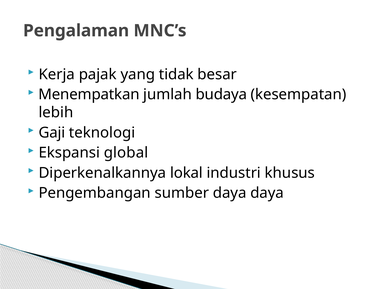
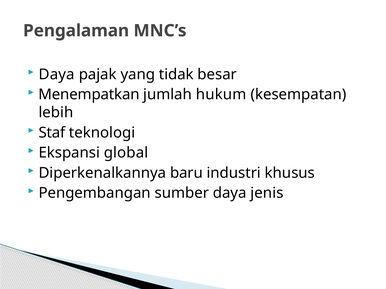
Kerja: Kerja -> Daya (57, 74)
budaya: budaya -> hukum (221, 95)
Gaji: Gaji -> Staf (52, 133)
lokal: lokal -> baru (186, 173)
daya daya: daya -> jenis (267, 193)
